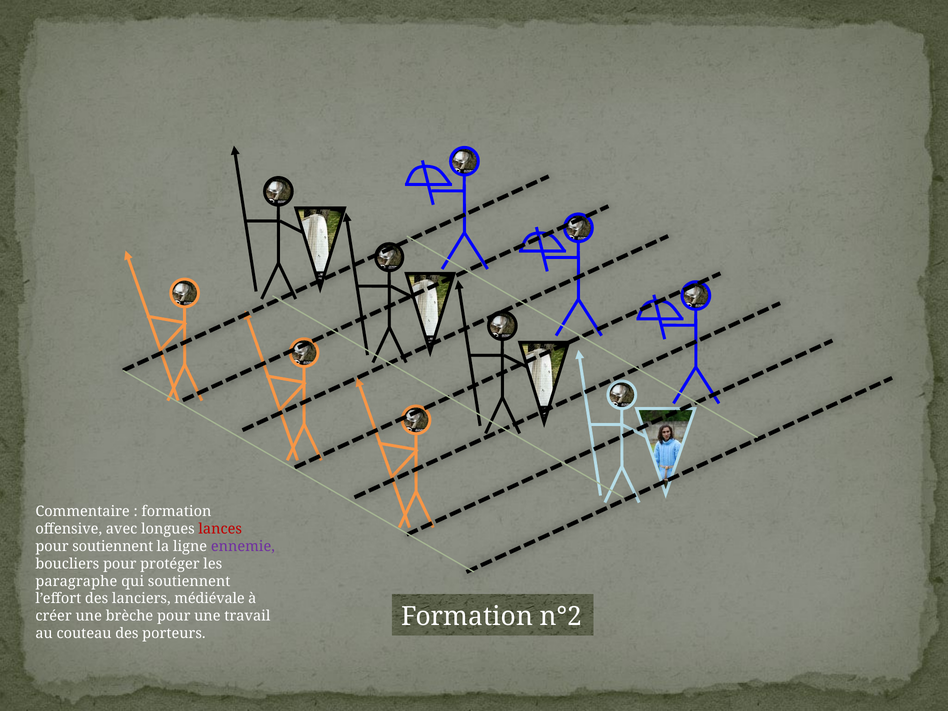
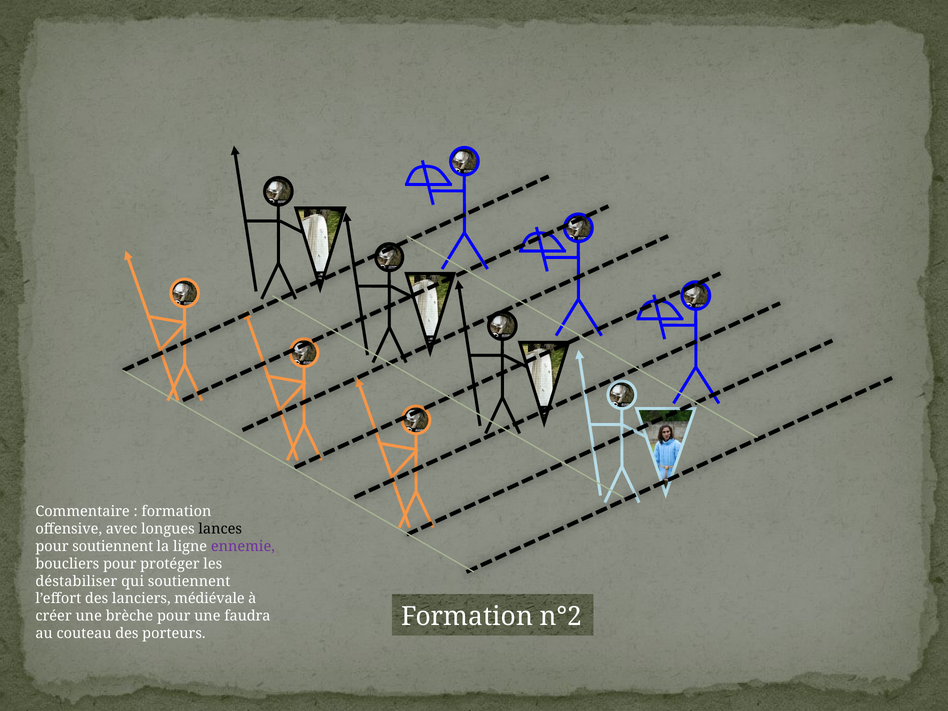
lances colour: red -> black (220, 529)
paragraphe: paragraphe -> déstabiliser (76, 581)
travail: travail -> faudra (247, 616)
